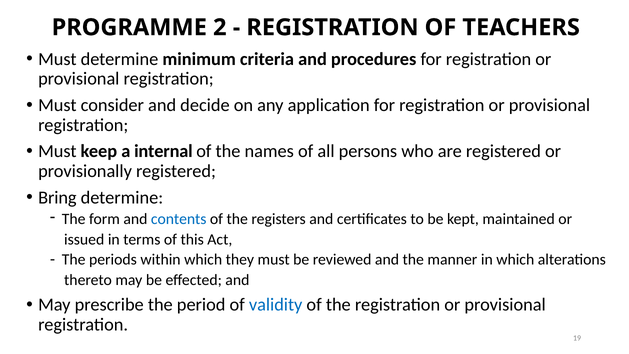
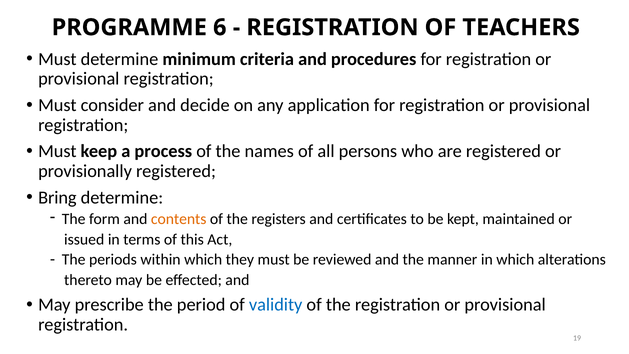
2: 2 -> 6 (220, 27)
internal: internal -> process (163, 151)
contents colour: blue -> orange (179, 219)
